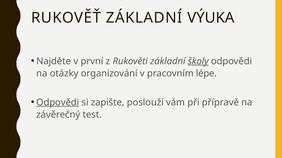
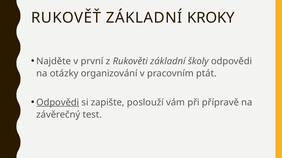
VÝUKA: VÝUKA -> KROKY (211, 18)
školy underline: present -> none (198, 61)
lépe: lépe -> ptát (206, 74)
